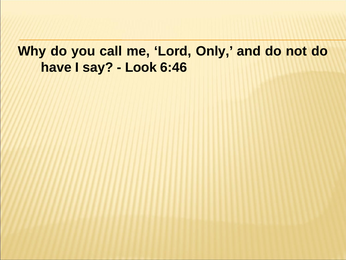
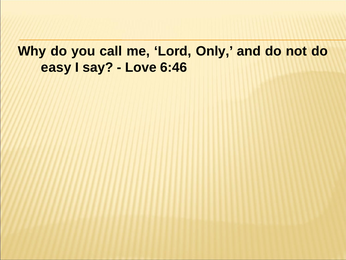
have: have -> easy (56, 67)
Look: Look -> Love (141, 67)
